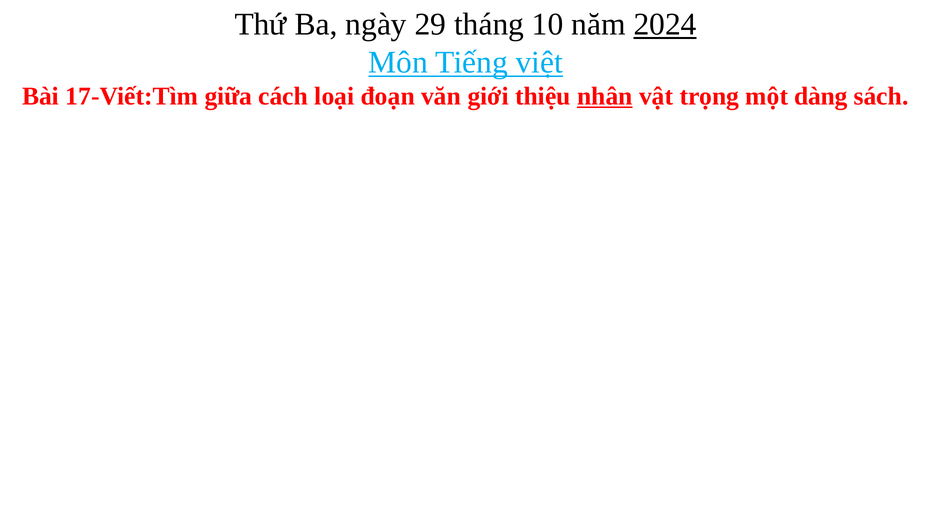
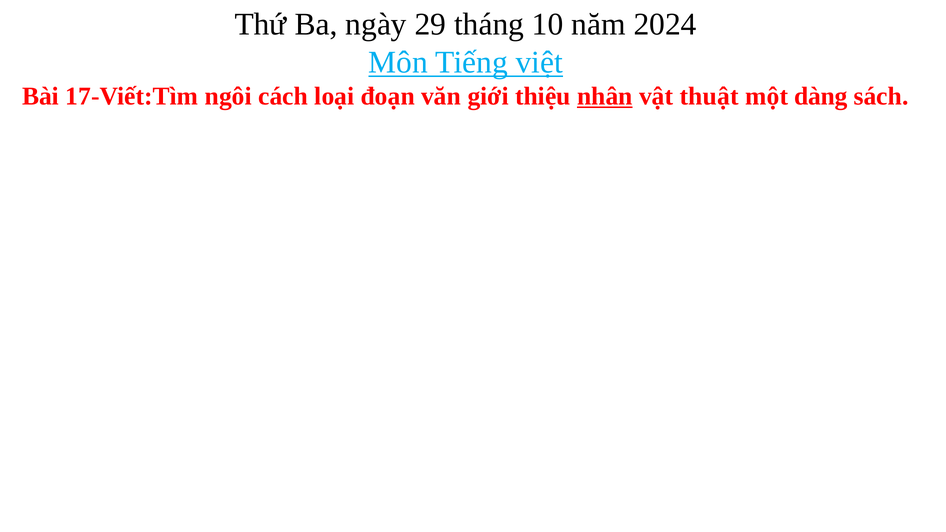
2024 underline: present -> none (665, 25)
giữa: giữa -> ngôi (228, 96)
trọng: trọng -> thuật (709, 96)
